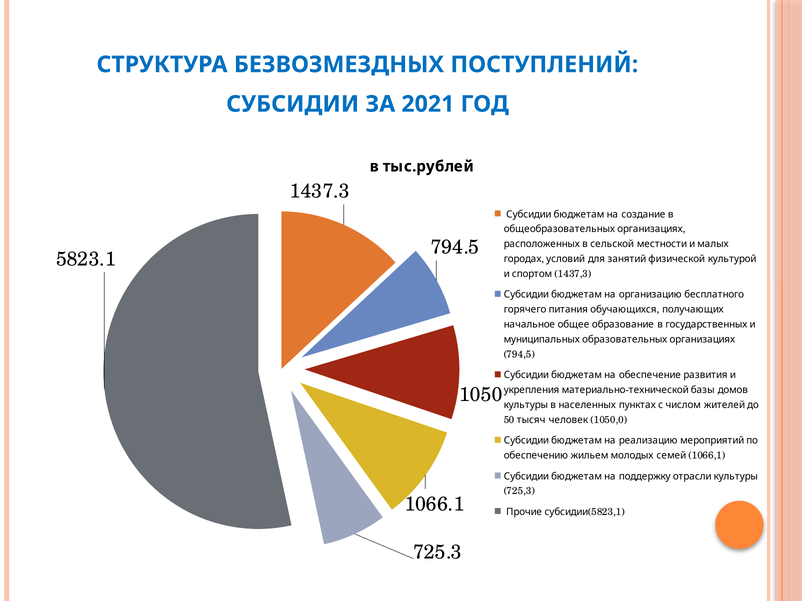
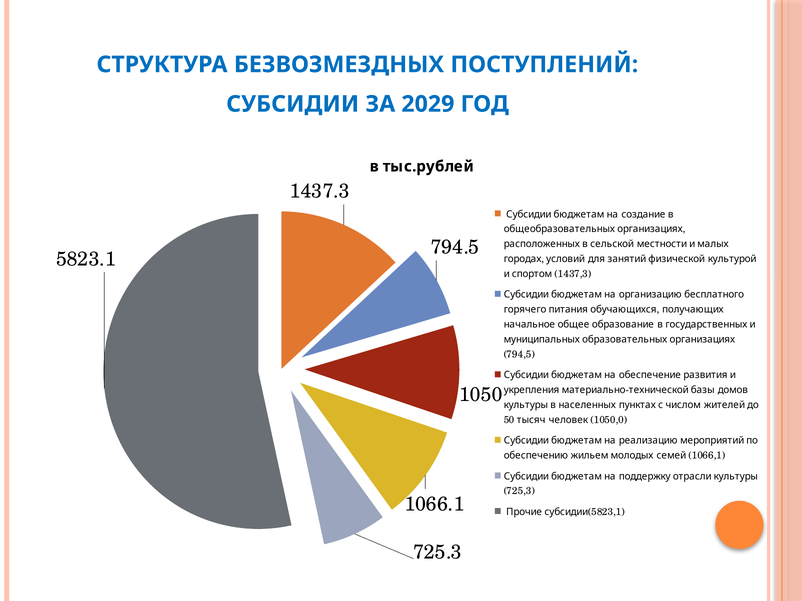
2021: 2021 -> 2029 (428, 104)
